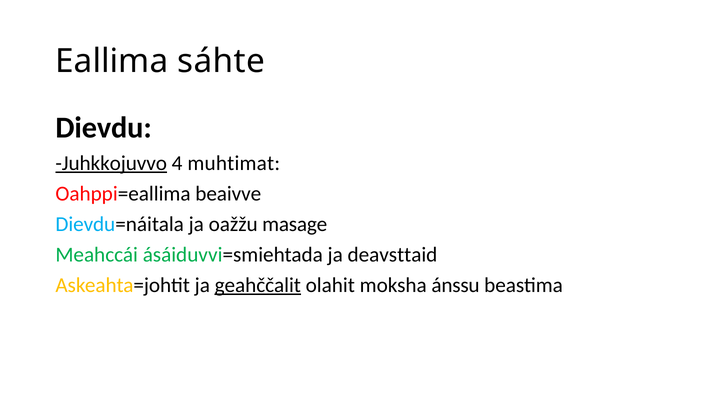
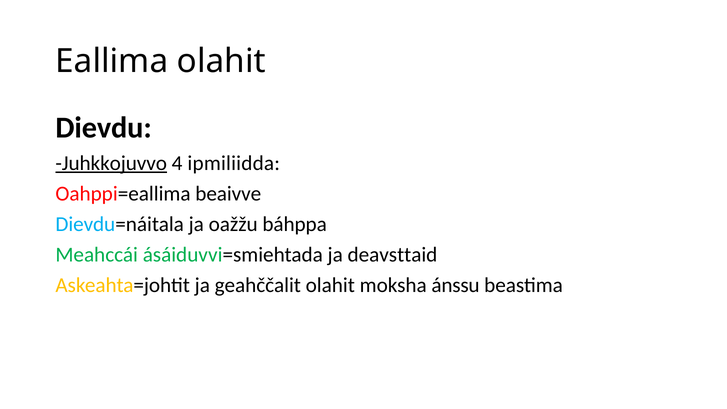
Eallima sáhte: sáhte -> olahit (221, 61)
muhtimat: muhtimat -> ipmiliidda (234, 163)
masage: masage -> báhppa (295, 224)
geahččalit underline: present -> none (258, 285)
